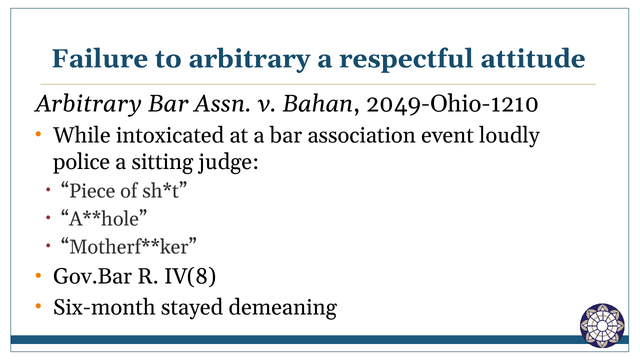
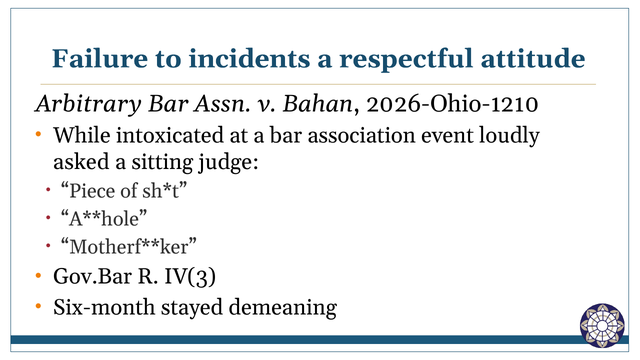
to arbitrary: arbitrary -> incidents (249, 59)
2049-Ohio-1210: 2049-Ohio-1210 -> 2026-Ohio-1210 (453, 104)
police: police -> asked (81, 162)
IV(8: IV(8 -> IV(3 (190, 277)
